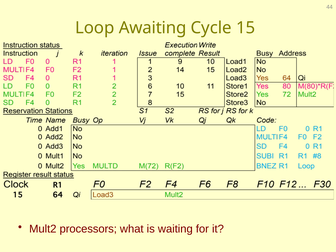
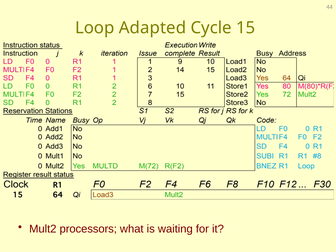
Awaiting: Awaiting -> Adapted (152, 28)
